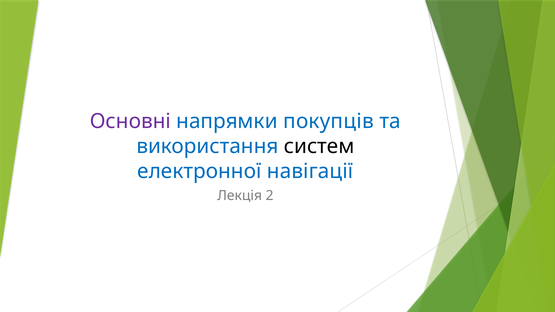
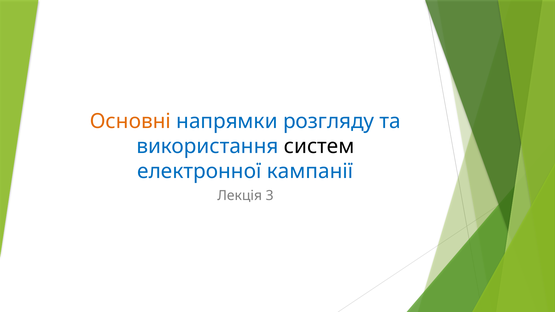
Основні colour: purple -> orange (130, 121)
покупців: покупців -> розгляду (329, 121)
навігації: навігації -> кампанії (310, 171)
2: 2 -> 3 (270, 196)
